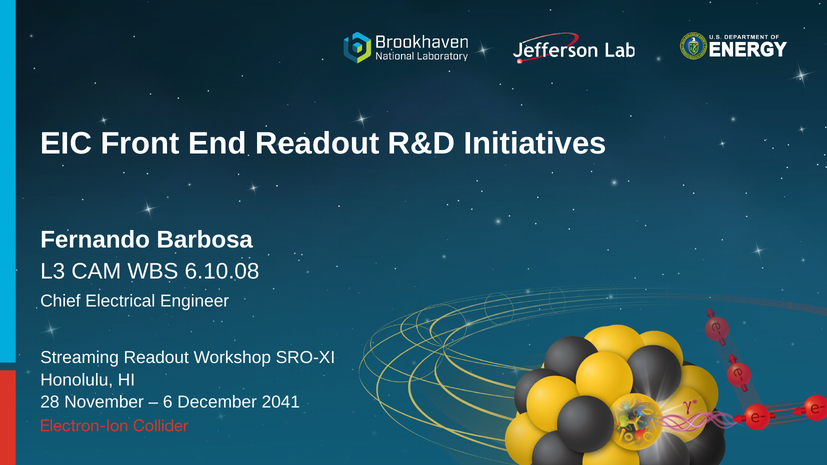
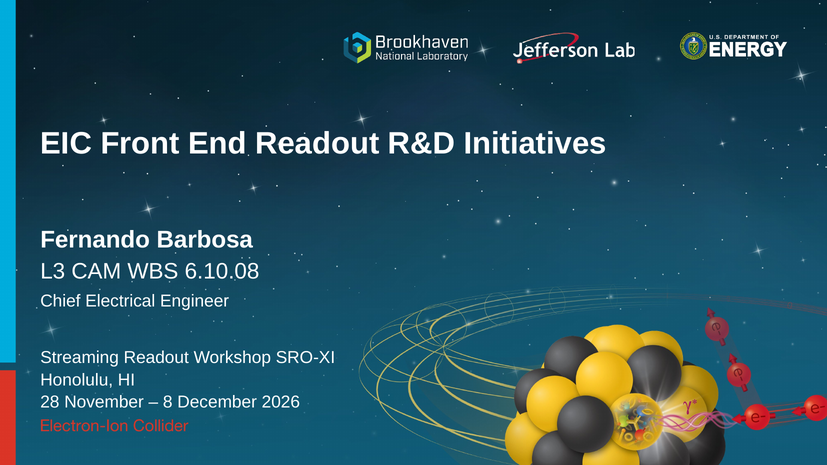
6: 6 -> 8 (168, 402)
2041: 2041 -> 2026 (281, 402)
